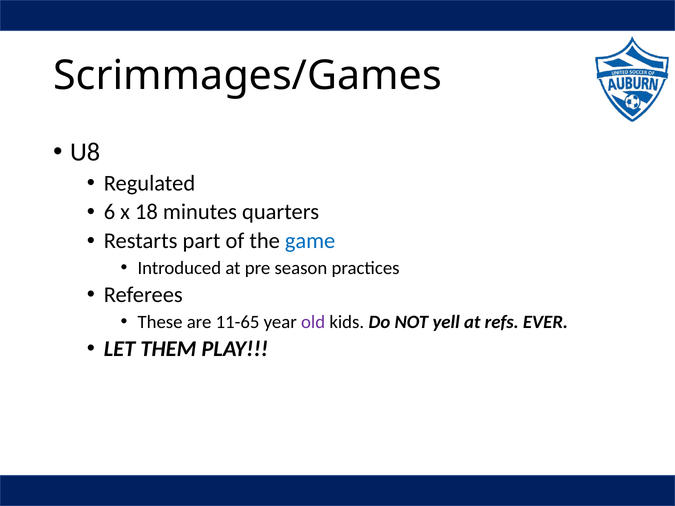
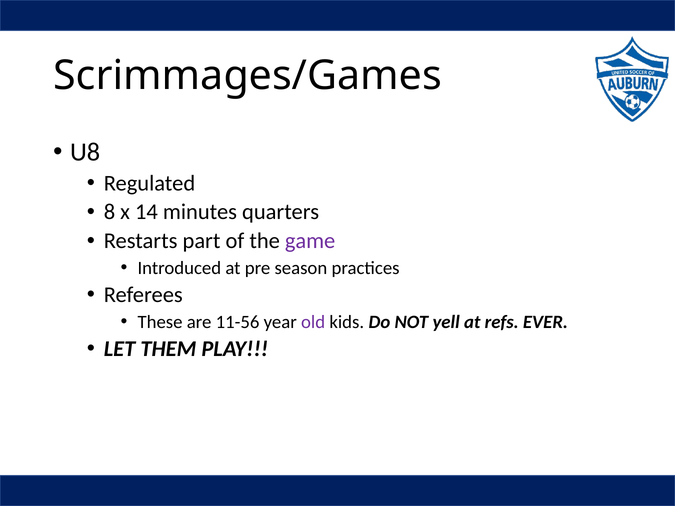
6: 6 -> 8 (109, 212)
18: 18 -> 14 (146, 212)
game colour: blue -> purple (310, 241)
11-65: 11-65 -> 11-56 (238, 322)
